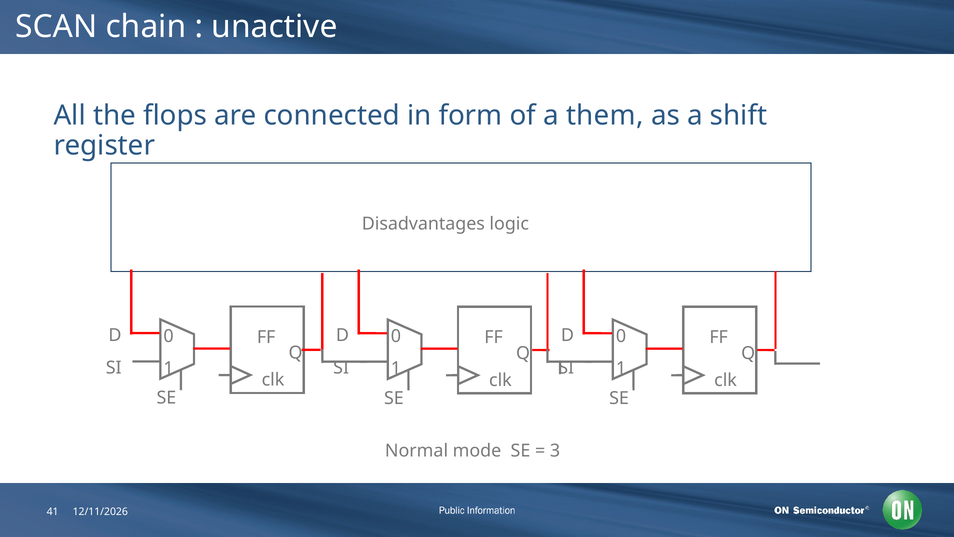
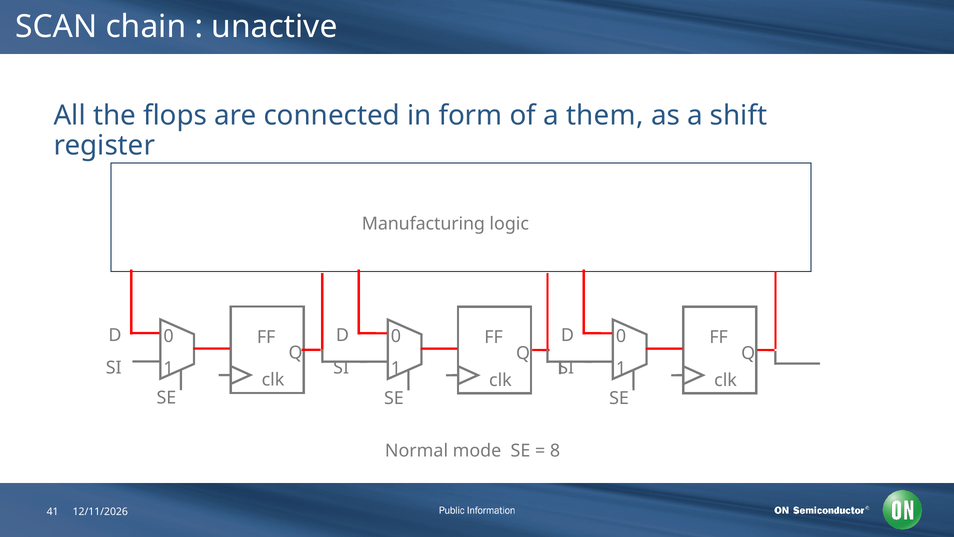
Disadvantages: Disadvantages -> Manufacturing (423, 224)
3: 3 -> 8 (555, 451)
